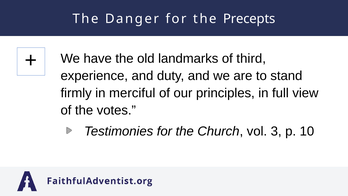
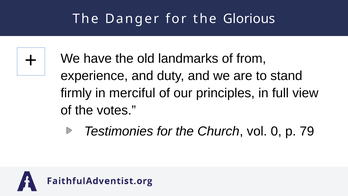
Precepts: Precepts -> Glorious (249, 19)
third: third -> from (251, 59)
3: 3 -> 0 (276, 131)
10: 10 -> 79 (307, 131)
